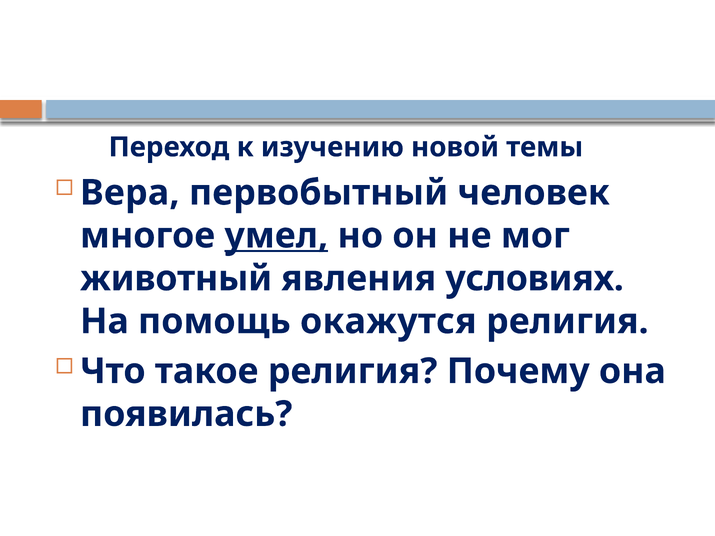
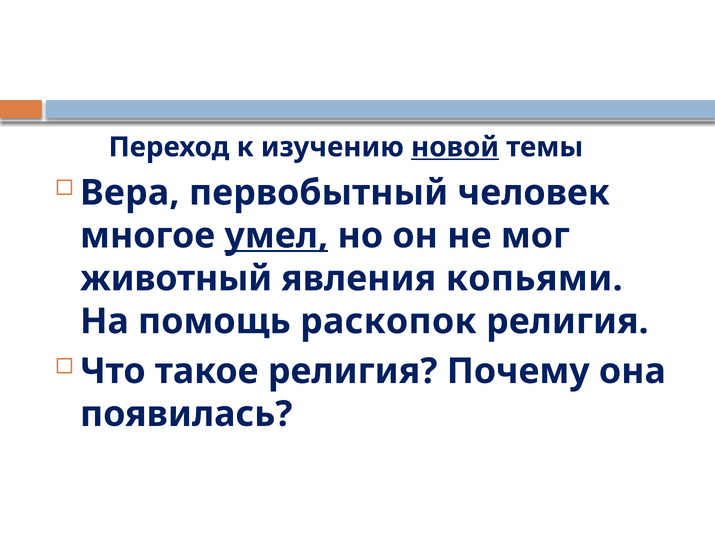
новой underline: none -> present (455, 147)
условиях: условиях -> копьями (534, 279)
окажутся: окажутся -> раскопок (388, 322)
